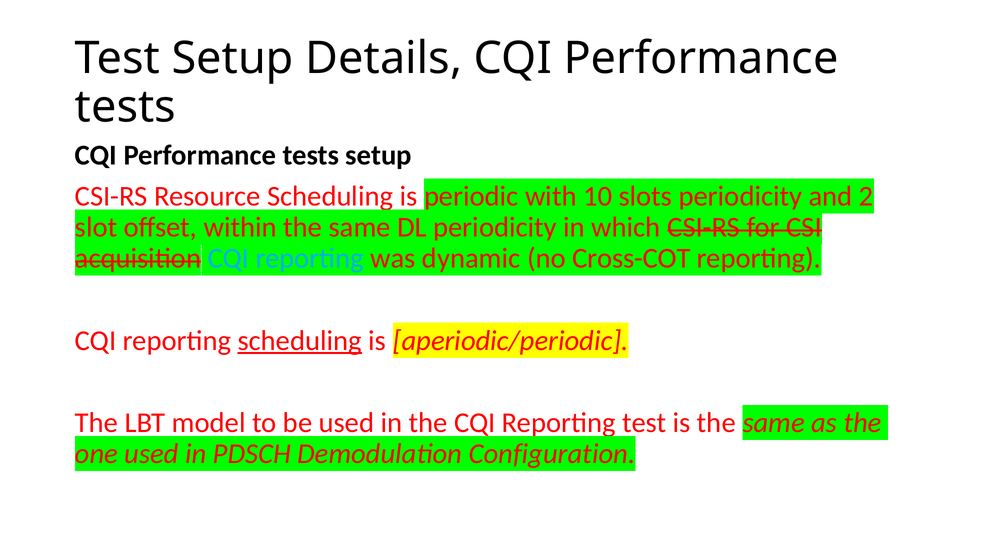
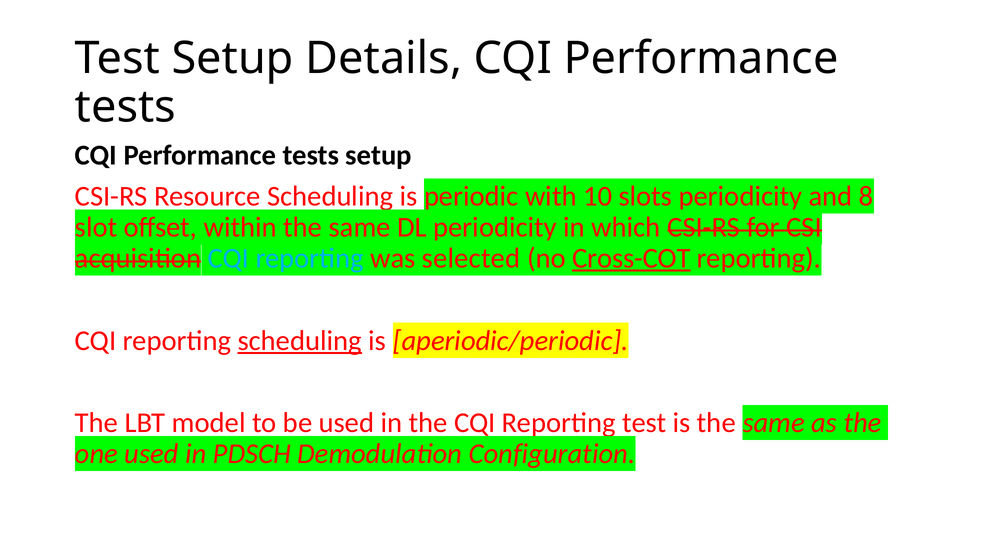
2: 2 -> 8 (866, 196)
dynamic: dynamic -> selected (471, 258)
Cross-COT underline: none -> present (631, 258)
